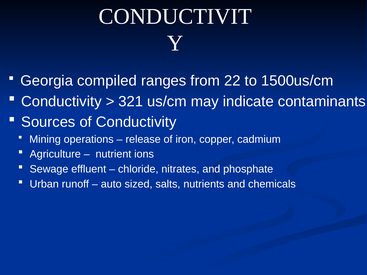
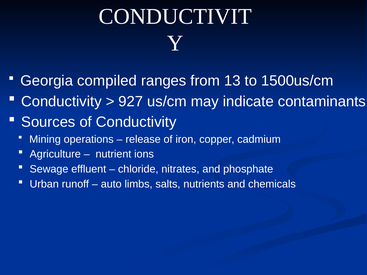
22: 22 -> 13 (232, 81)
321: 321 -> 927 (131, 102)
sized: sized -> limbs (139, 184)
